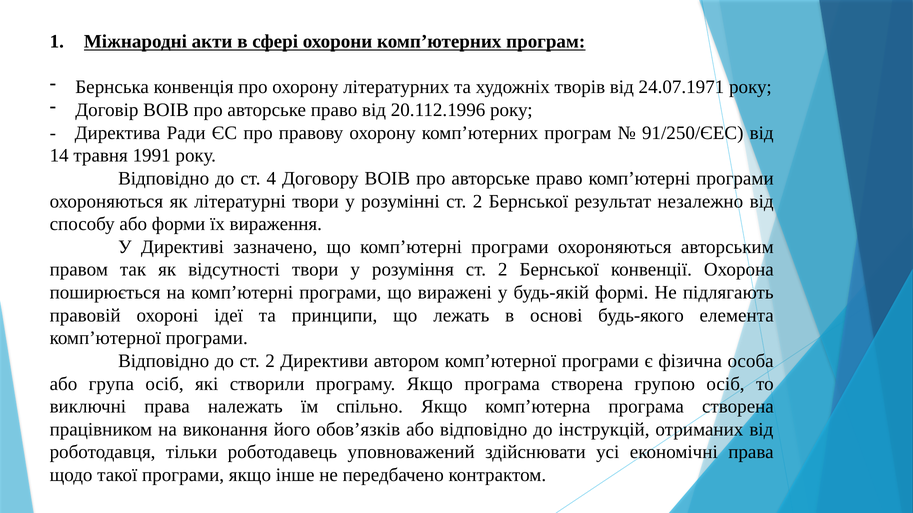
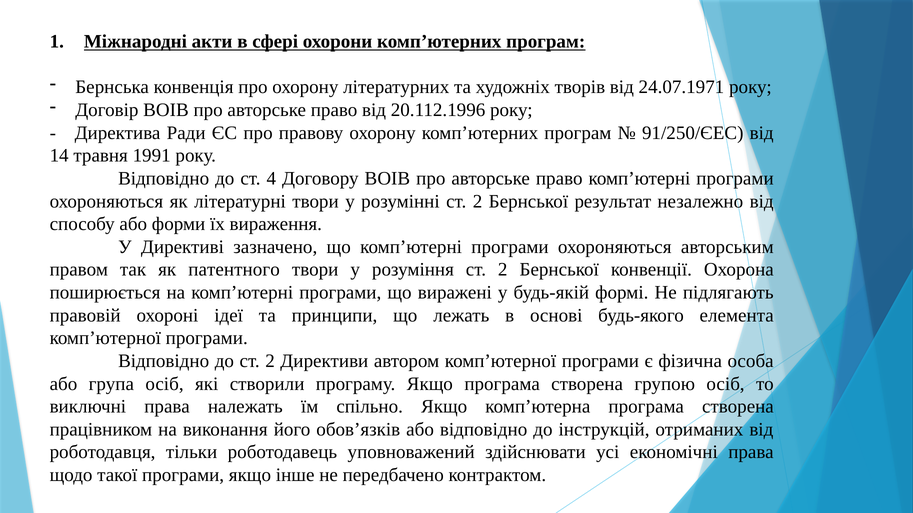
відсутності: відсутності -> патентного (234, 270)
